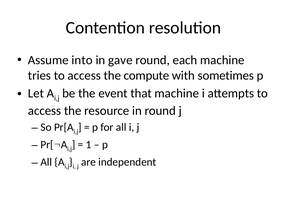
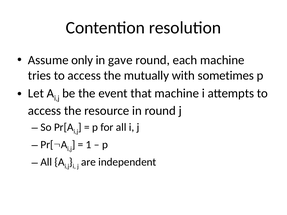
into: into -> only (82, 60)
compute: compute -> mutually (146, 76)
